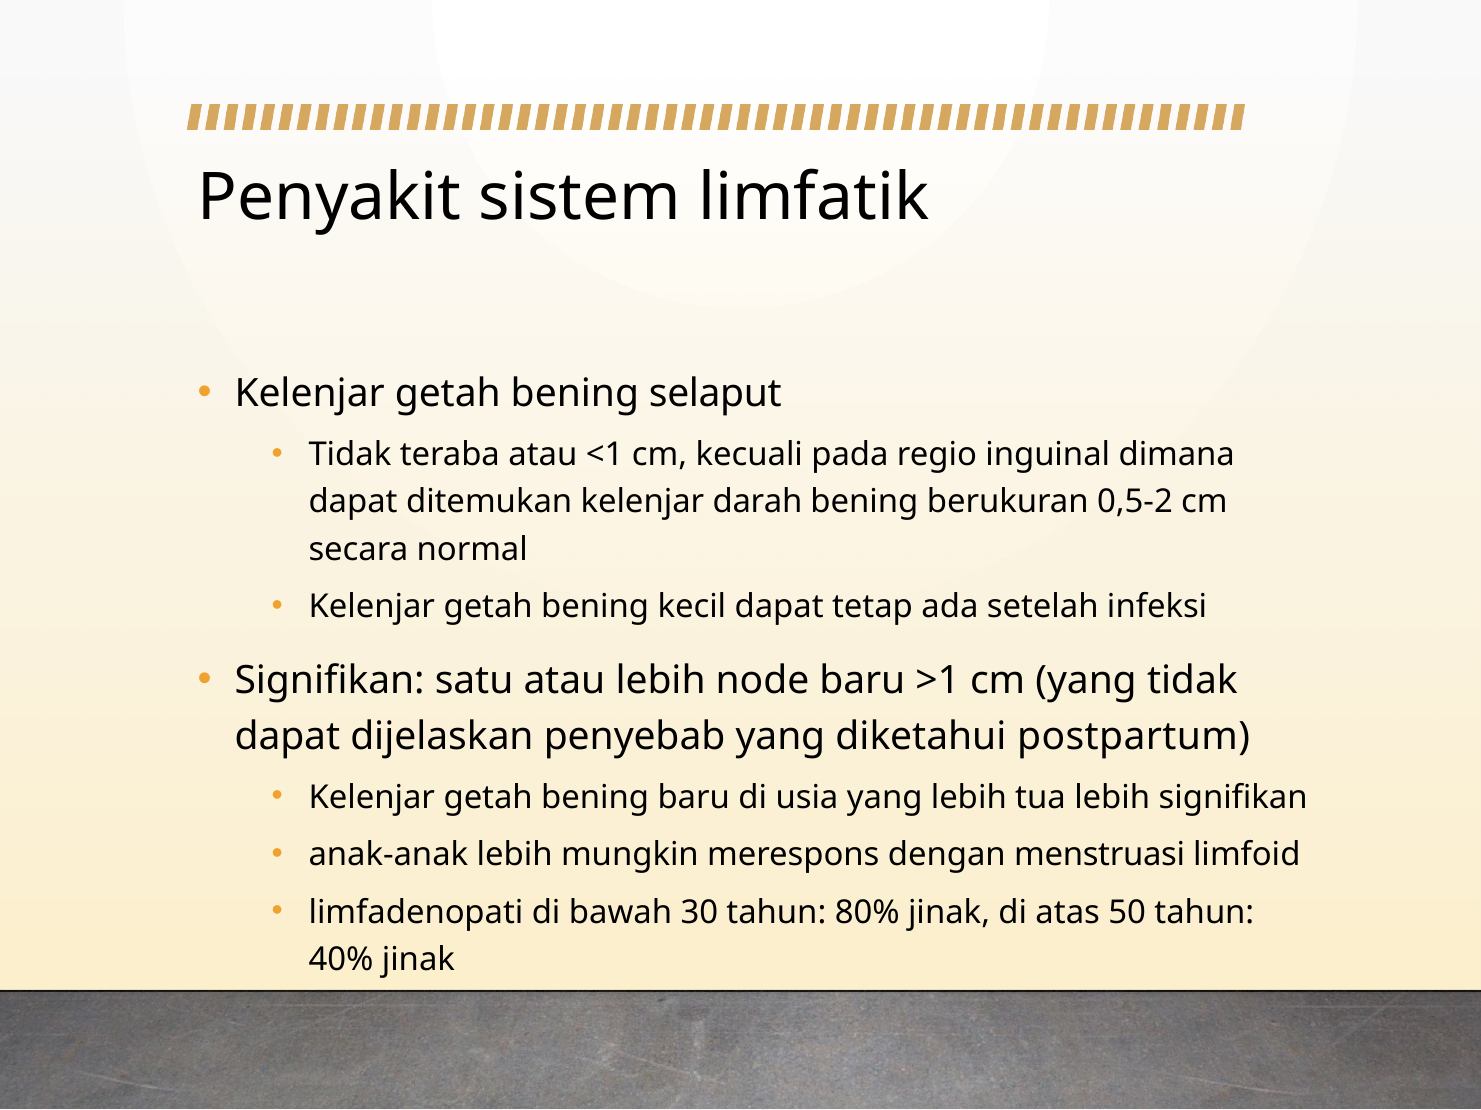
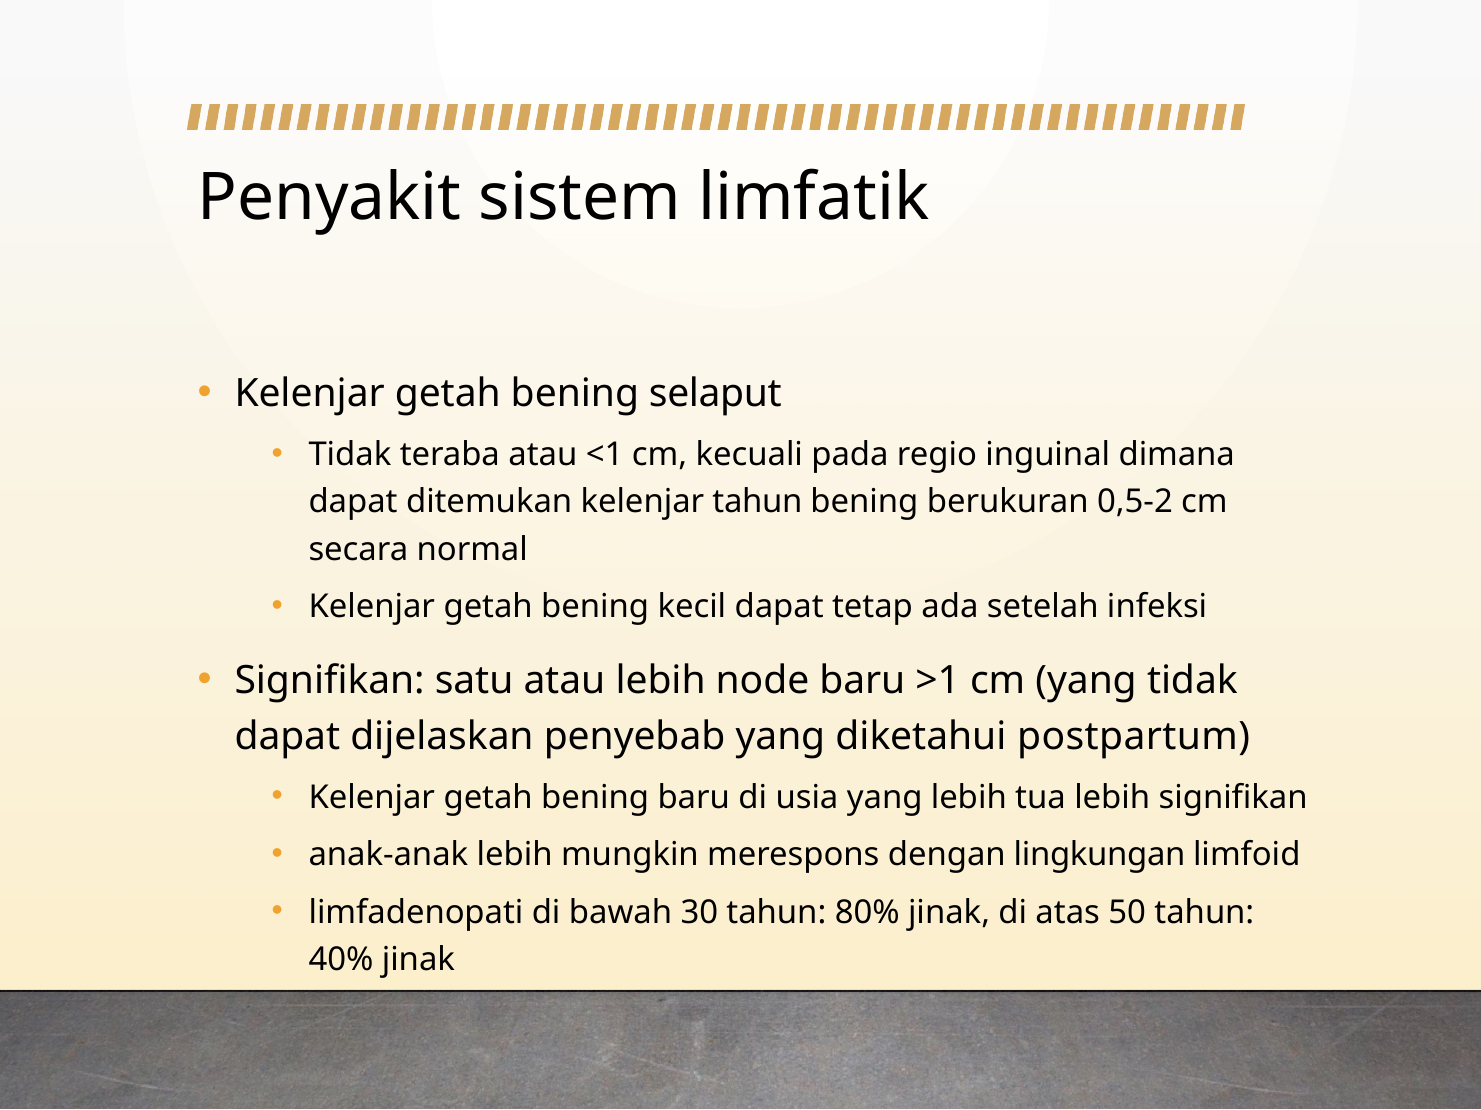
kelenjar darah: darah -> tahun (757, 502)
menstruasi: menstruasi -> lingkungan (1100, 855)
